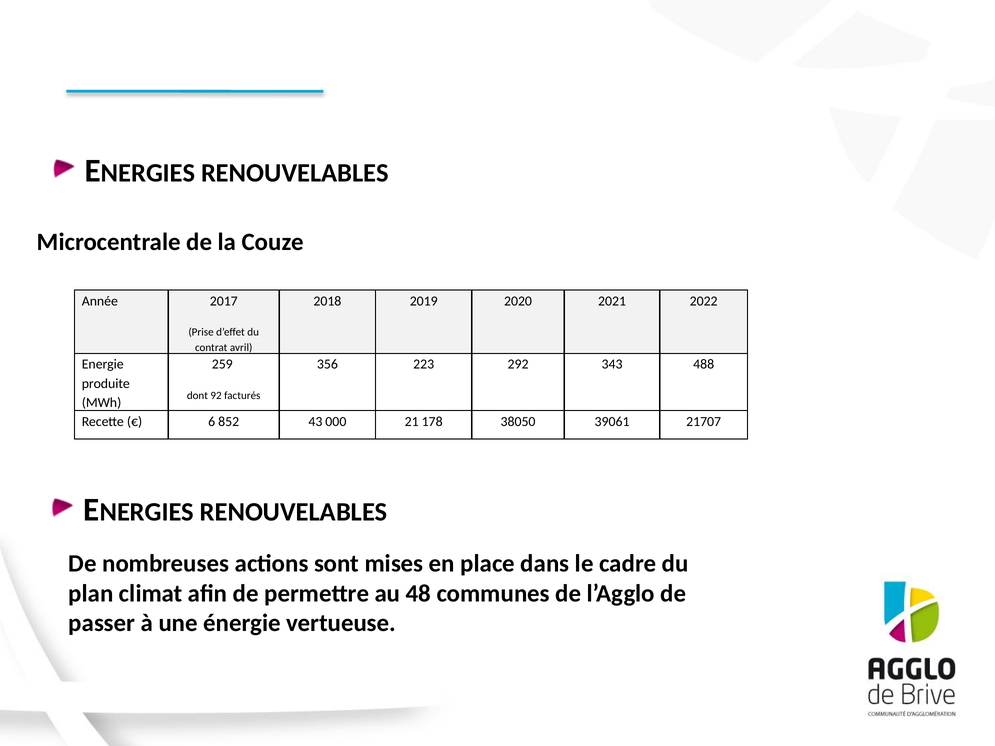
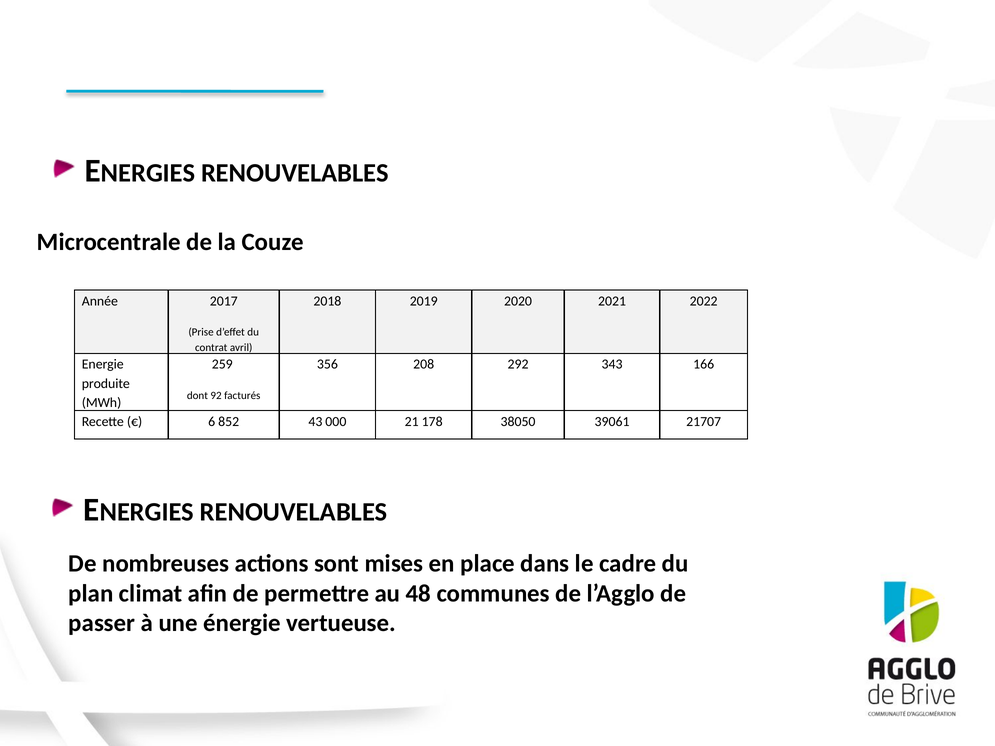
223: 223 -> 208 (424, 365)
488: 488 -> 166 (704, 365)
